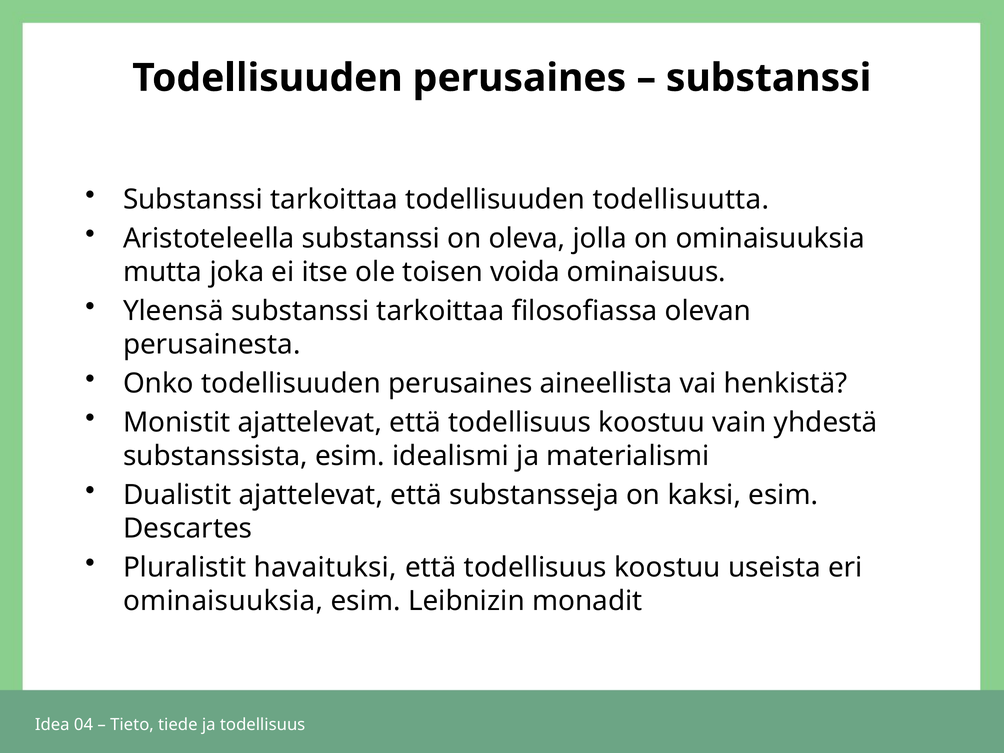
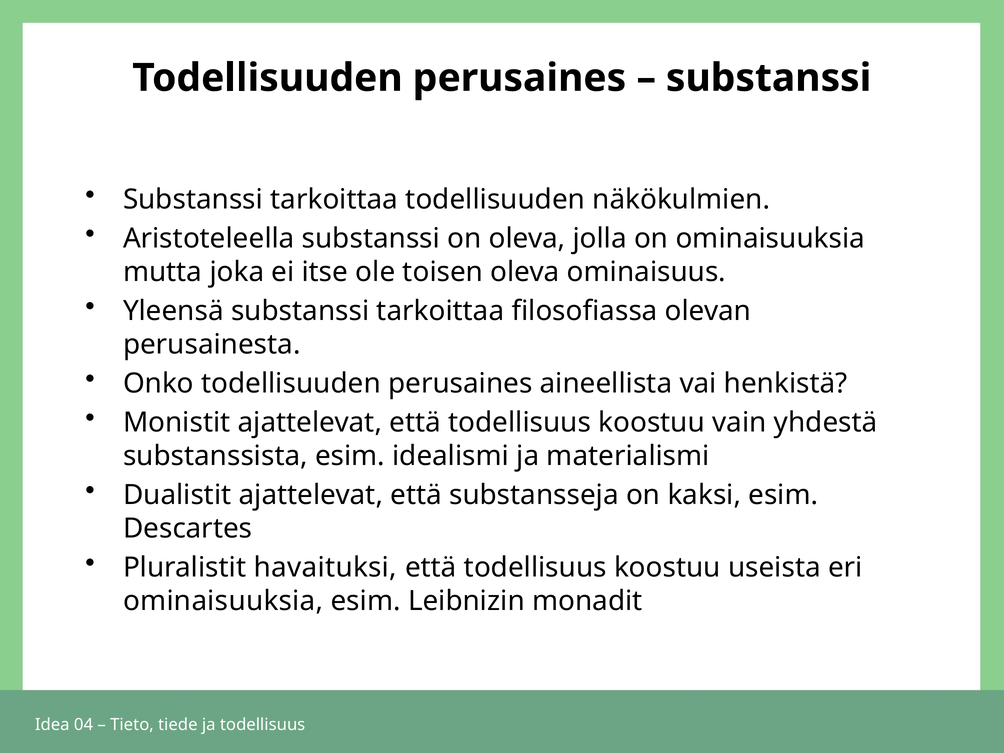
todellisuutta: todellisuutta -> näkökulmien (681, 199)
toisen voida: voida -> oleva (525, 272)
